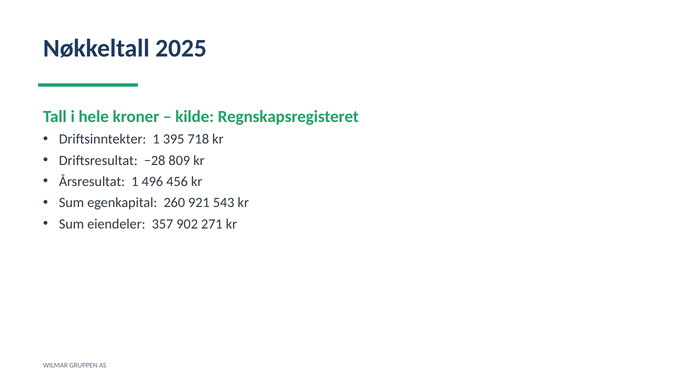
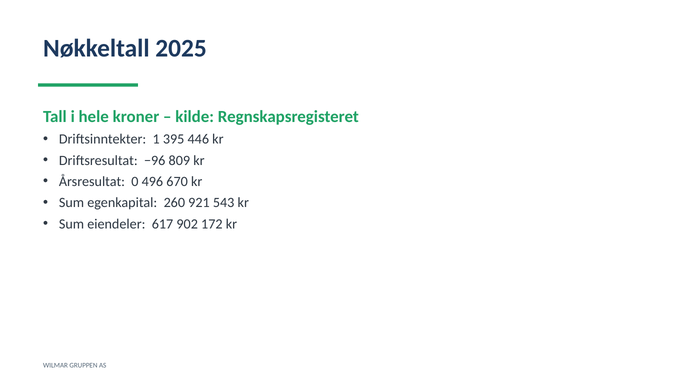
718: 718 -> 446 (198, 139)
−28: −28 -> −96 (155, 160)
Årsresultat 1: 1 -> 0 (135, 182)
456: 456 -> 670 (177, 182)
357: 357 -> 617 (163, 224)
271: 271 -> 172 (212, 224)
